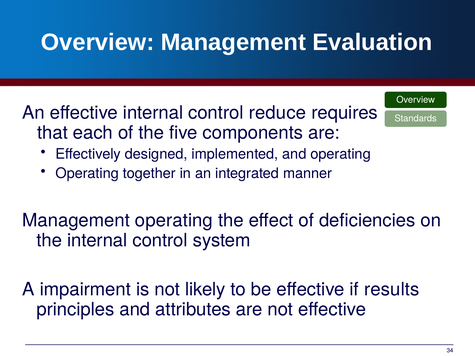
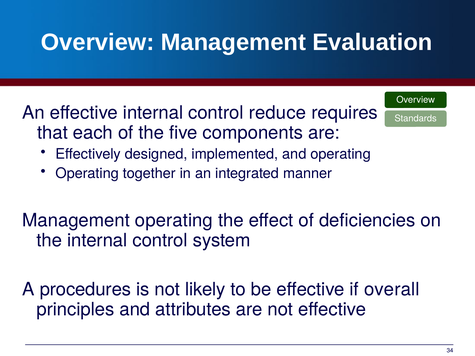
impairment: impairment -> procedures (85, 290)
results: results -> overall (392, 290)
